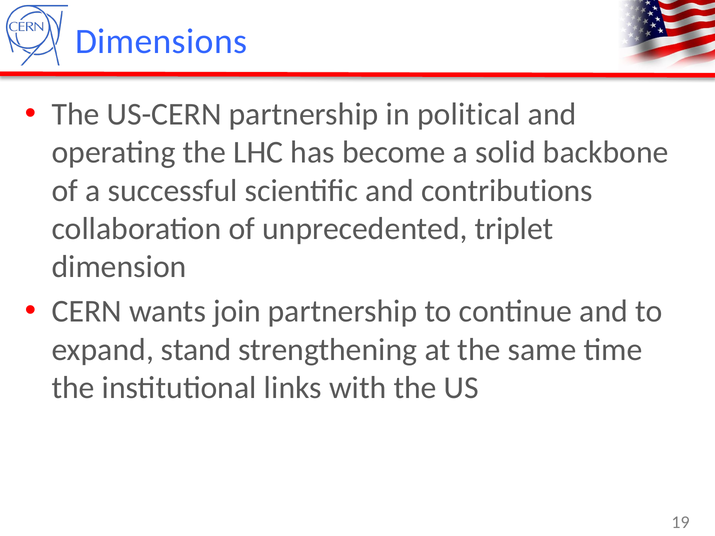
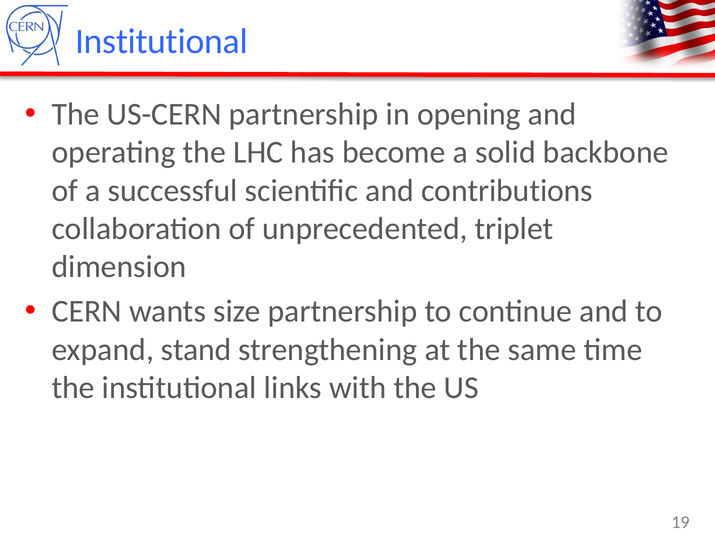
Dimensions: Dimensions -> Institutional (161, 42)
political: political -> opening (469, 114)
join: join -> size (237, 312)
